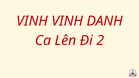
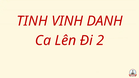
VINH: VINH -> TINH (32, 21)
